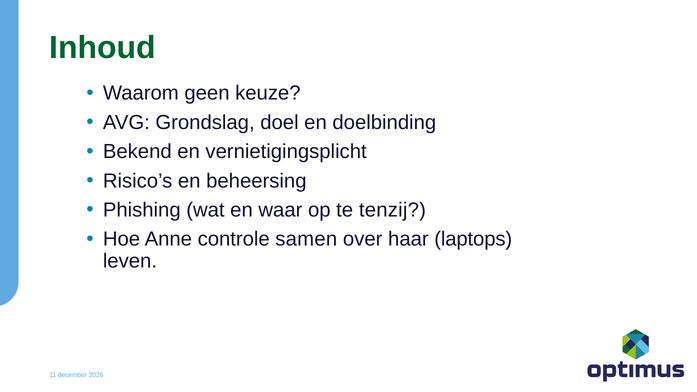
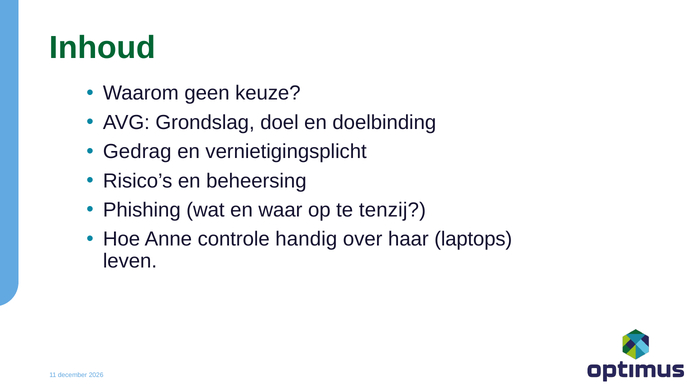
Bekend: Bekend -> Gedrag (137, 152)
samen: samen -> handig (306, 239)
